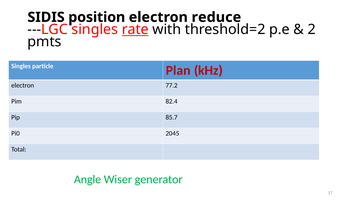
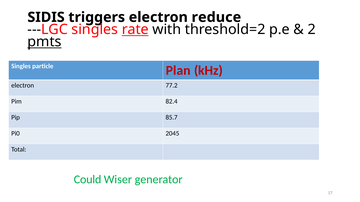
position: position -> triggers (97, 17)
pmts underline: none -> present (44, 42)
Angle: Angle -> Could (88, 180)
